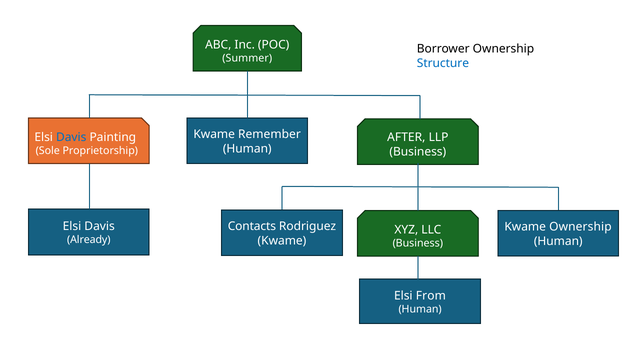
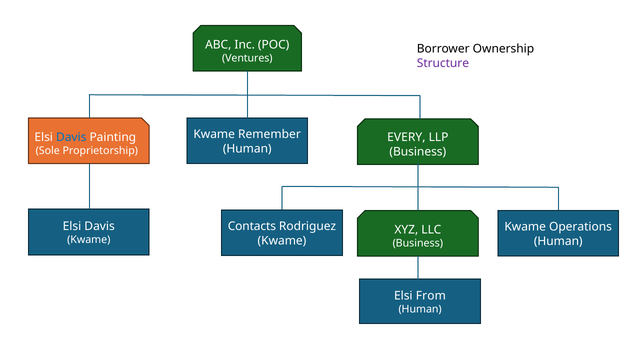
Summer: Summer -> Ventures (247, 58)
Structure colour: blue -> purple (443, 63)
AFTER: AFTER -> EVERY (406, 137)
Kwame Ownership: Ownership -> Operations (580, 227)
Already: Already -> Kwame (89, 240)
